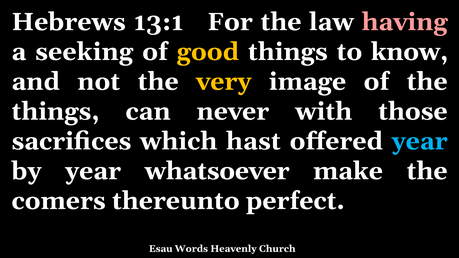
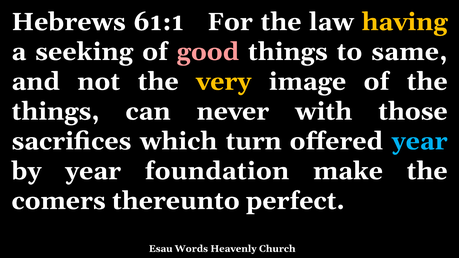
13:1: 13:1 -> 61:1 (159, 22)
having colour: pink -> yellow (405, 22)
good colour: yellow -> pink (208, 52)
know: know -> same (409, 52)
hast: hast -> turn (254, 141)
whatsoever: whatsoever -> foundation (217, 171)
